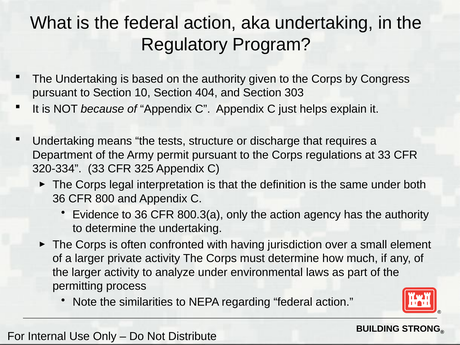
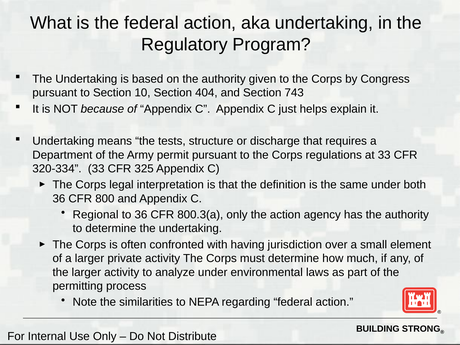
303: 303 -> 743 (294, 93)
Evidence: Evidence -> Regional (96, 215)
